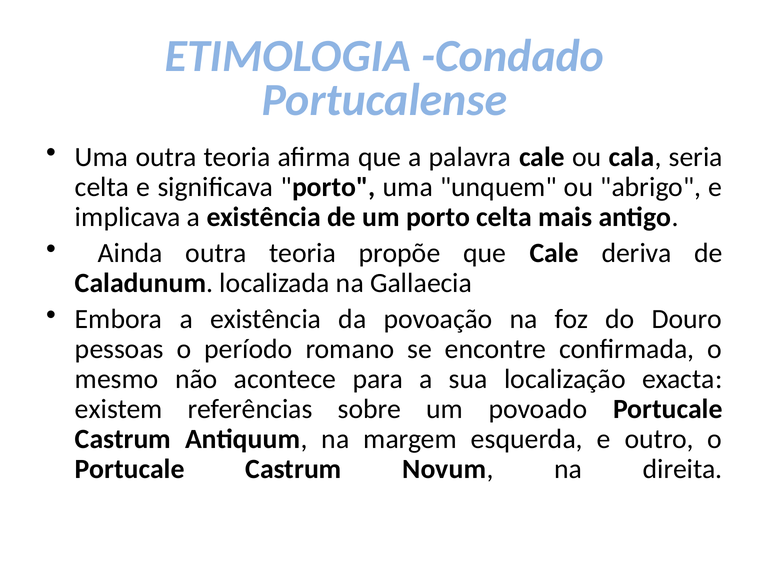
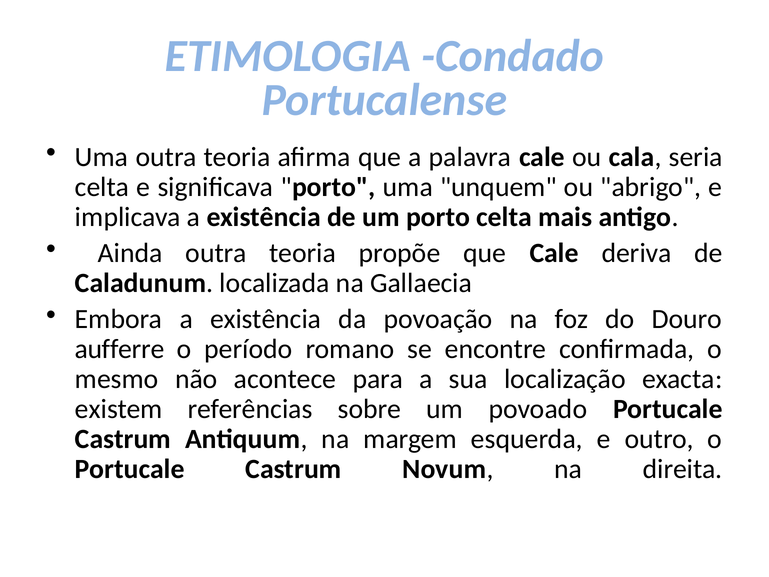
pessoas: pessoas -> aufferre (119, 349)
